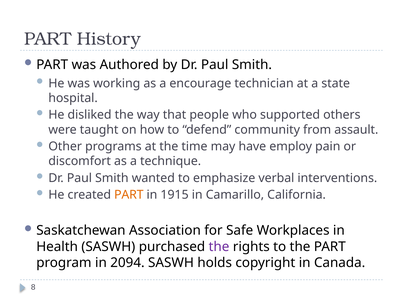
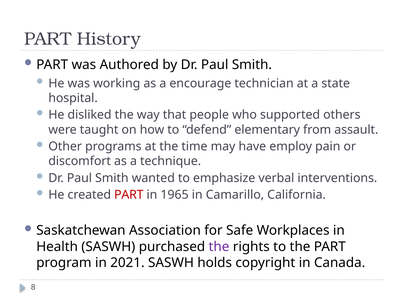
community: community -> elementary (267, 130)
PART colour: orange -> red (129, 195)
1915: 1915 -> 1965 (175, 195)
2094: 2094 -> 2021 (127, 263)
